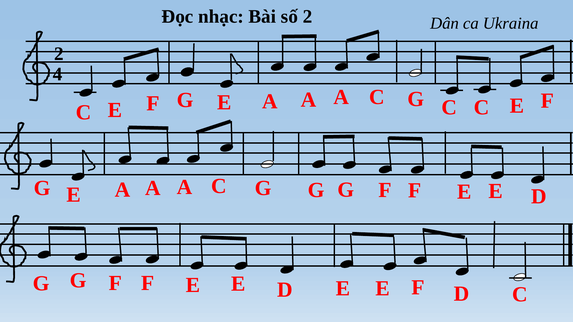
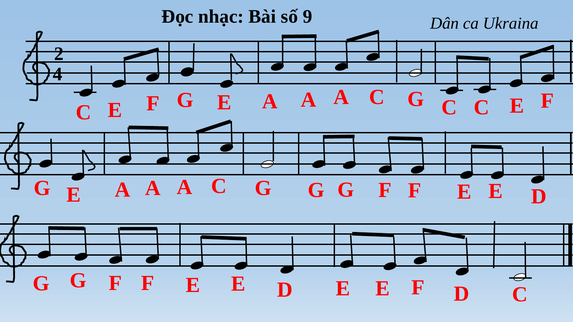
số 2: 2 -> 9 (307, 16)
